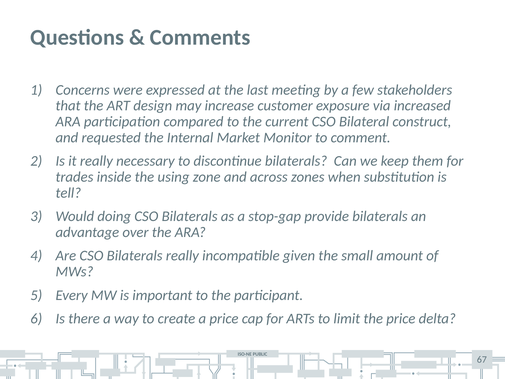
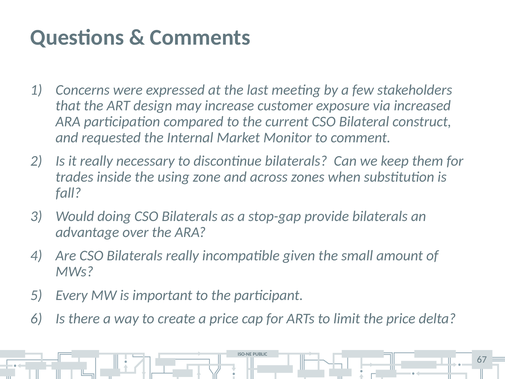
tell: tell -> fall (68, 193)
